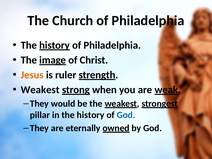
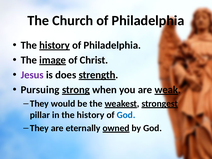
Jesus colour: orange -> purple (32, 75)
ruler: ruler -> does (66, 75)
Weakest: Weakest -> Pursuing (40, 90)
